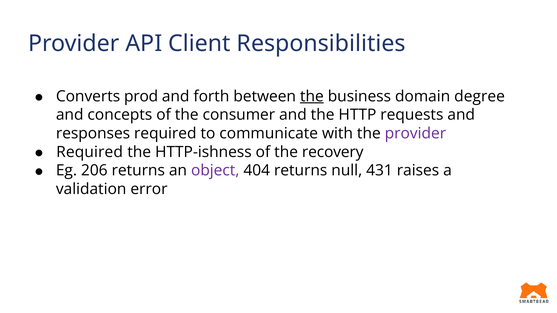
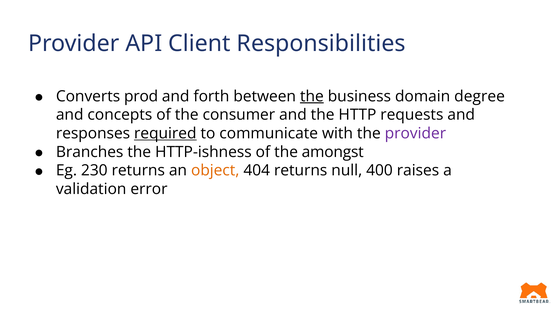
required underline: none -> present (165, 134)
Required: Required -> Branches (90, 152)
recovery: recovery -> amongst (333, 152)
206: 206 -> 230 (94, 171)
object colour: purple -> orange (215, 171)
431: 431 -> 400 (379, 171)
